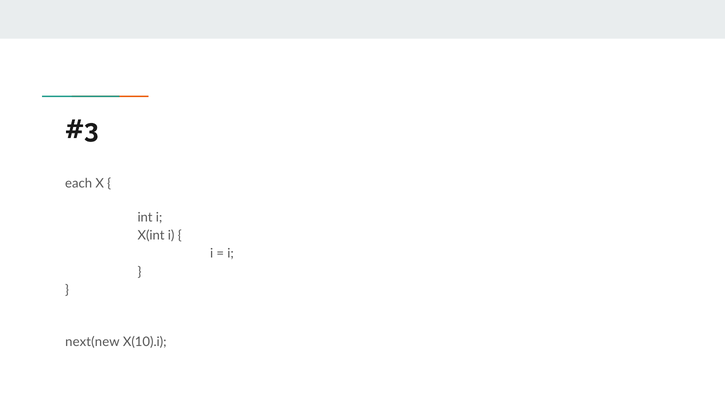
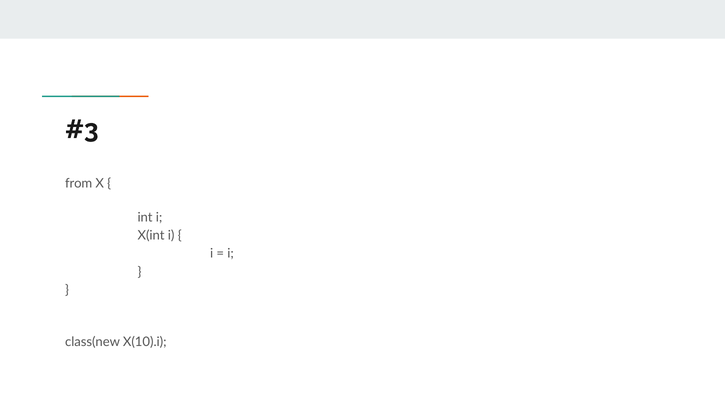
each: each -> from (79, 183)
next(new: next(new -> class(new (92, 342)
